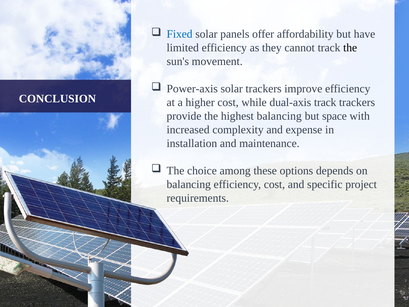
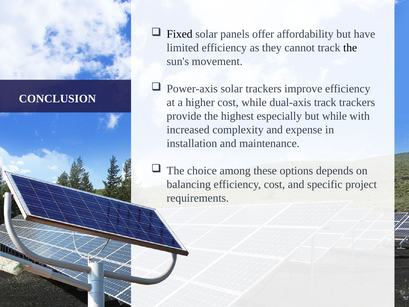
Fixed colour: blue -> black (180, 34)
highest balancing: balancing -> especially (279, 116)
but space: space -> while (334, 116)
